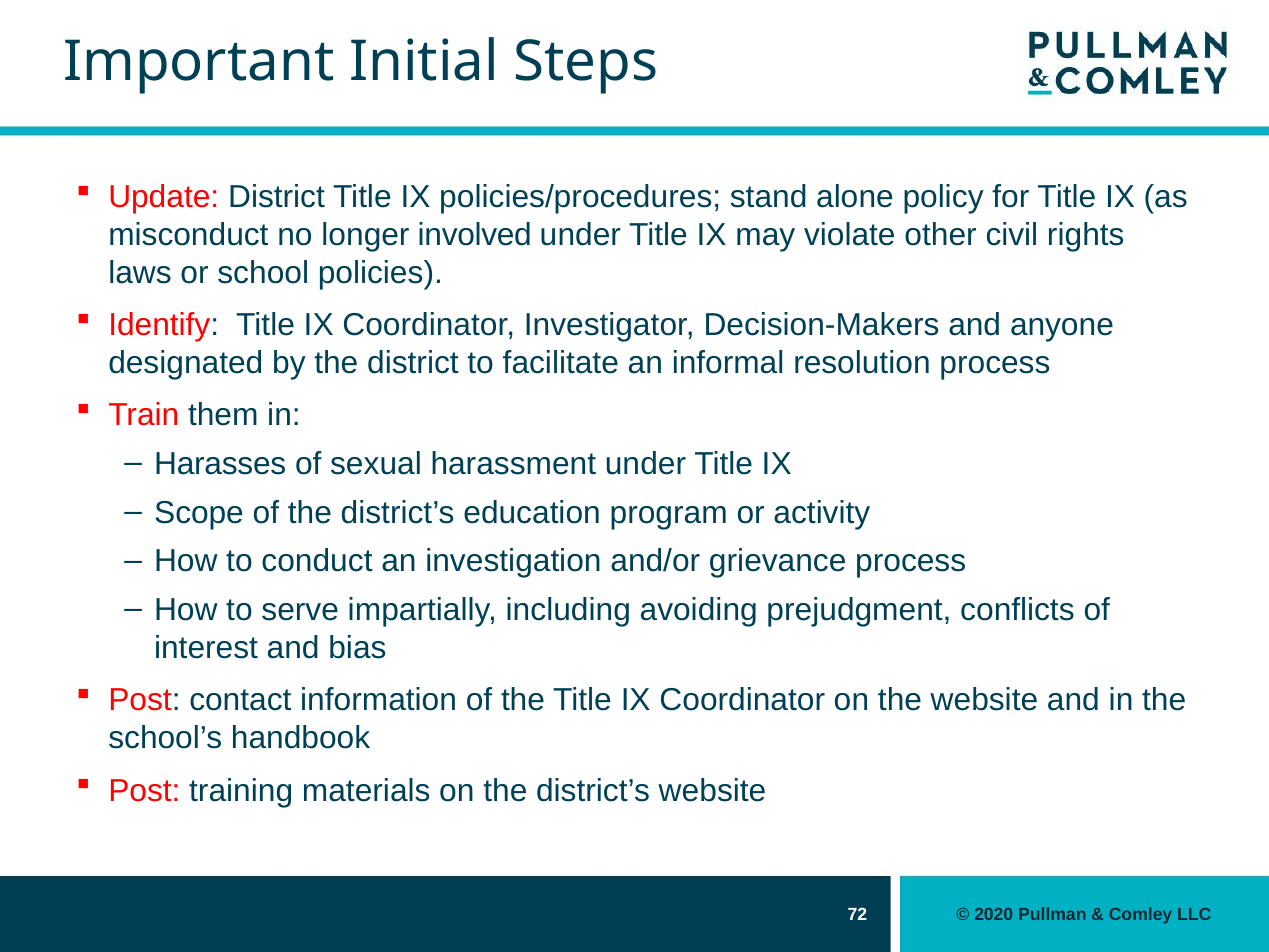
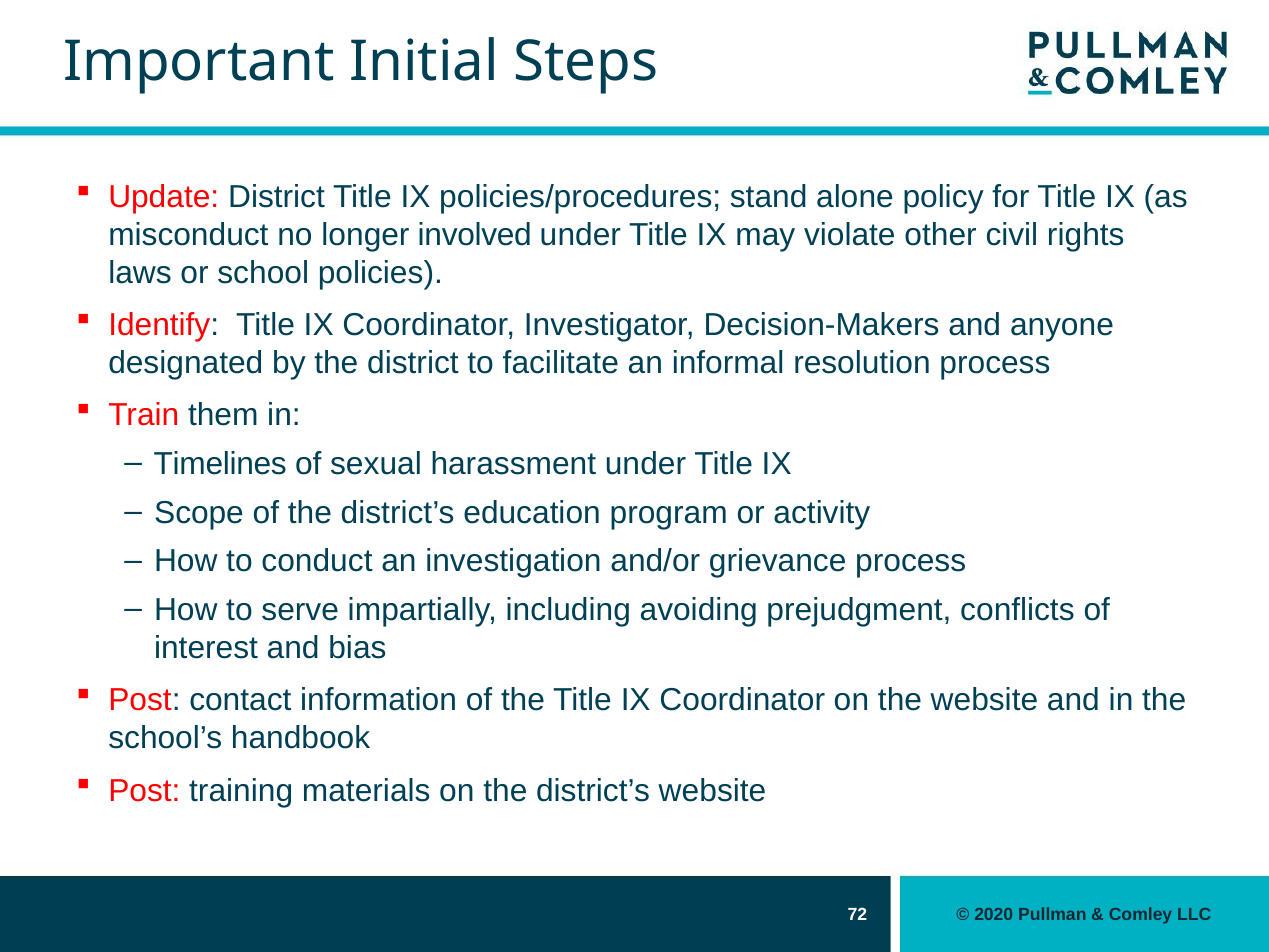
Harasses: Harasses -> Timelines (220, 464)
